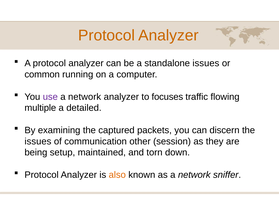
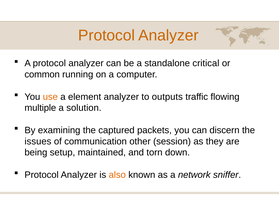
standalone issues: issues -> critical (206, 63)
use colour: purple -> orange (50, 97)
network: network -> element (85, 97)
focuses: focuses -> outputs (167, 97)
detailed: detailed -> solution (84, 108)
